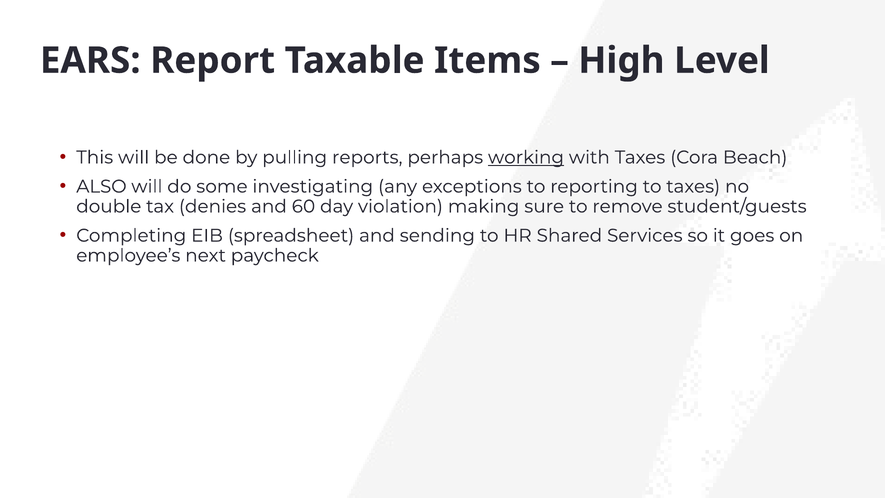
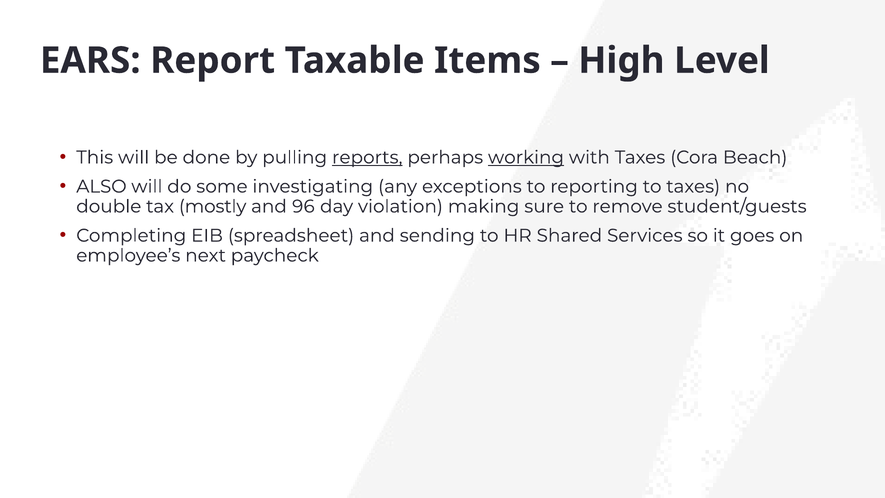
reports underline: none -> present (367, 157)
denies: denies -> mostly (213, 206)
60: 60 -> 96 (303, 206)
